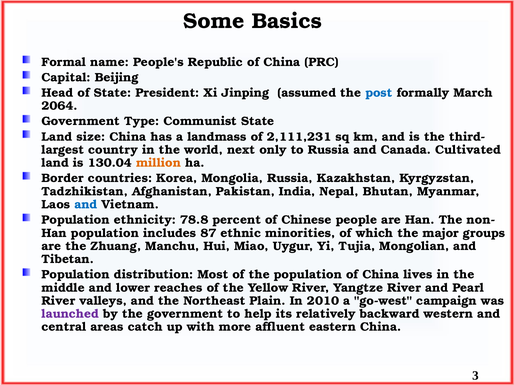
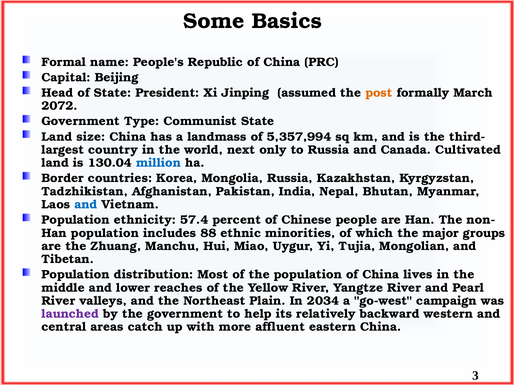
post colour: blue -> orange (379, 93)
2064: 2064 -> 2072 (60, 106)
2,111,231: 2,111,231 -> 5,357,994 (299, 137)
million colour: orange -> blue (159, 163)
78.8: 78.8 -> 57.4 (194, 220)
87: 87 -> 88 (208, 233)
2010: 2010 -> 2034 (323, 301)
